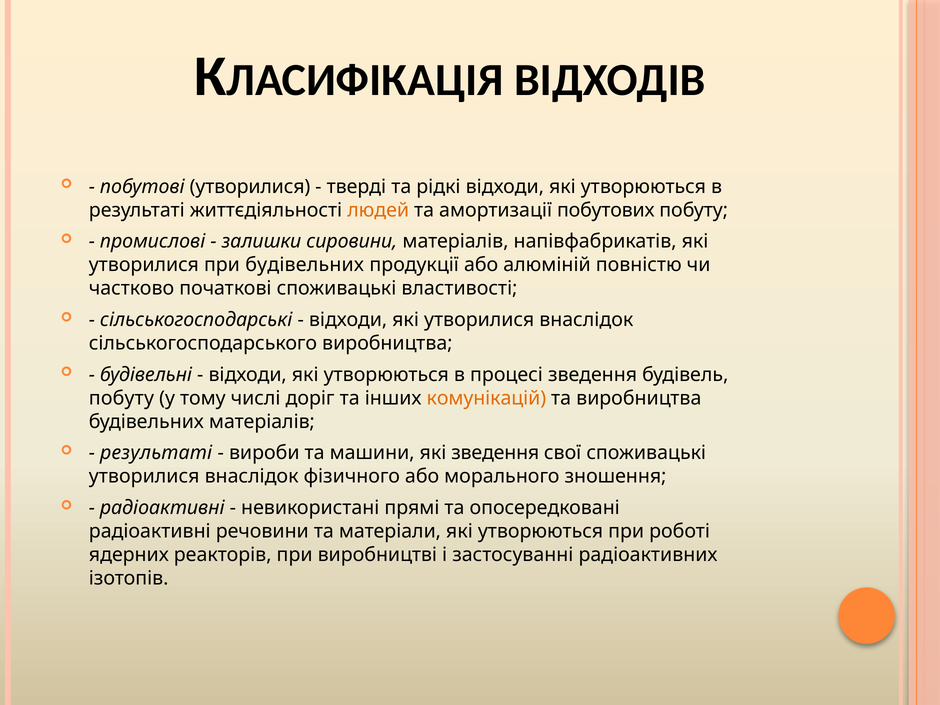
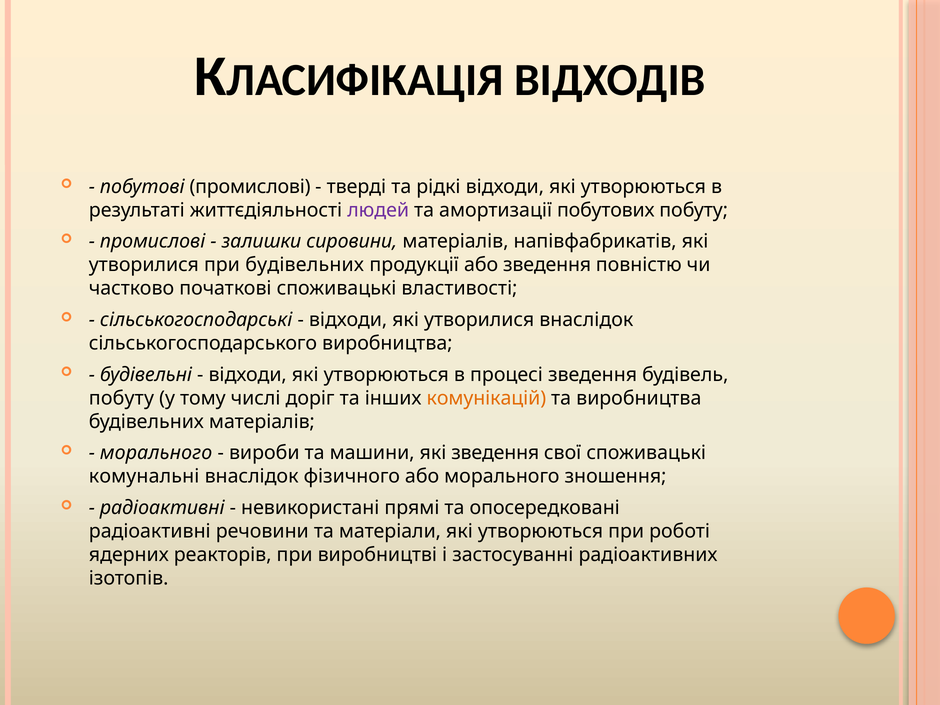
побутові утворилися: утворилися -> промислові (250, 187)
людей colour: orange -> purple (378, 210)
або алюміній: алюміній -> зведення (547, 265)
результаті: результаті -> морального (156, 453)
утворилися: утворилися -> комунальні (144, 477)
